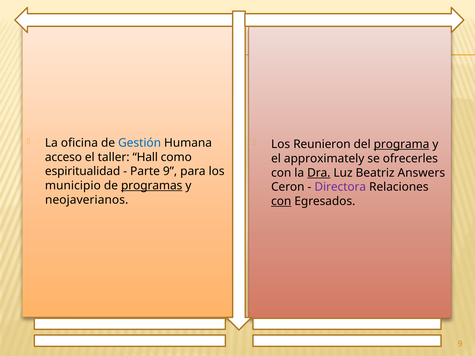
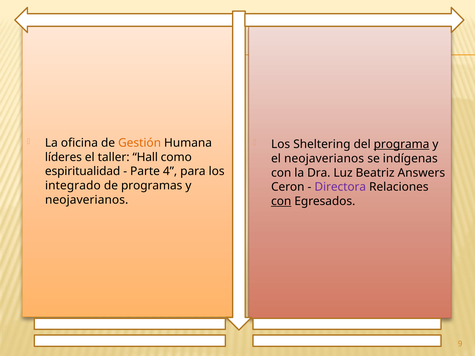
Gestión colour: blue -> orange (140, 143)
Reunieron: Reunieron -> Sheltering (322, 144)
acceso: acceso -> líderes (63, 157)
el approximately: approximately -> neojaverianos (324, 159)
ofrecerles: ofrecerles -> indígenas (410, 159)
Parte 9: 9 -> 4 (170, 172)
Dra underline: present -> none (319, 173)
municipio: municipio -> integrado (73, 186)
programas underline: present -> none (152, 186)
